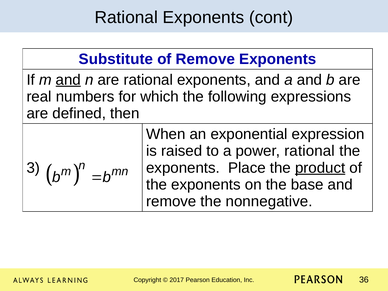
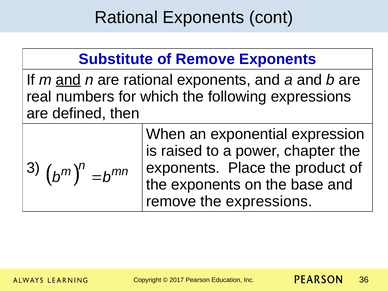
power rational: rational -> chapter (310, 151)
product underline: present -> none (320, 168)
the nonnegative: nonnegative -> expressions (269, 201)
